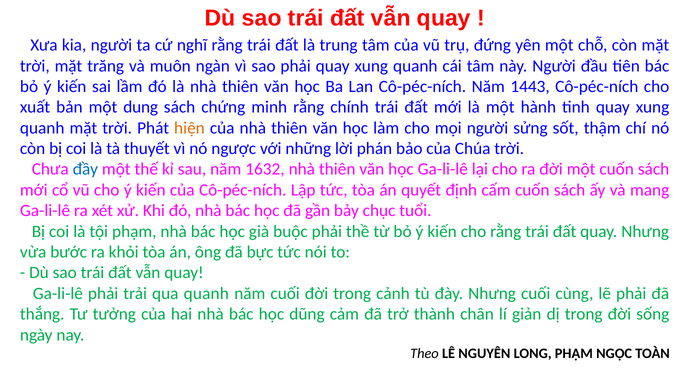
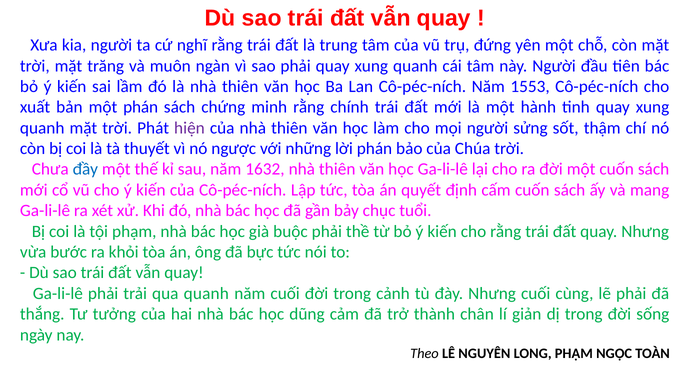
1443: 1443 -> 1553 (530, 87)
một dung: dung -> phán (141, 107)
hiện colour: orange -> purple (189, 128)
